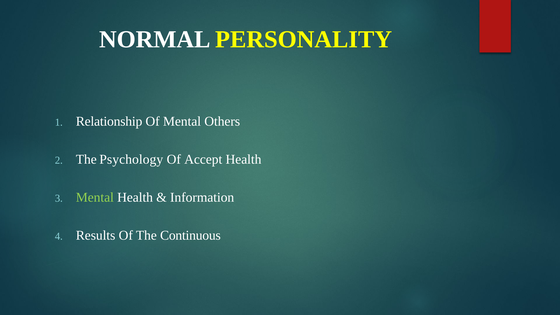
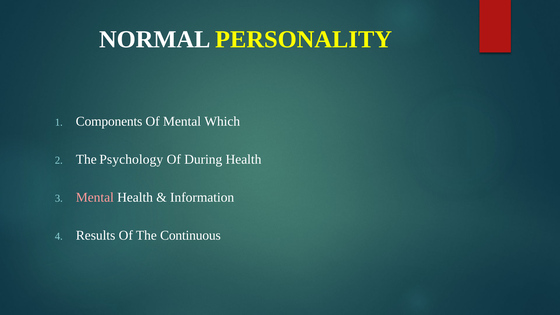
Relationship: Relationship -> Components (109, 121)
Others: Others -> Which (222, 121)
Accept: Accept -> During (203, 159)
Mental colour: light green -> pink (95, 198)
